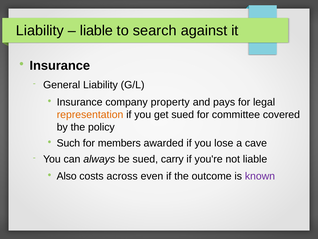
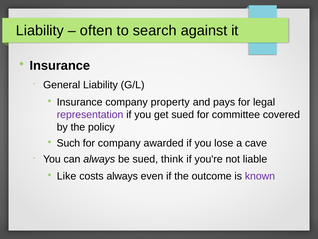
liable: liable -> often (96, 31)
representation colour: orange -> purple (90, 114)
for members: members -> company (119, 143)
carry: carry -> think (172, 159)
Also: Also -> Like (67, 176)
costs across: across -> always (122, 176)
